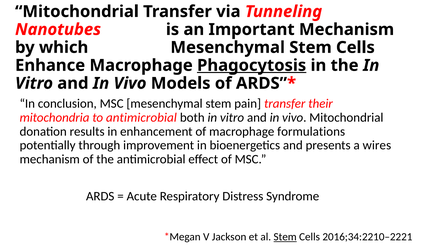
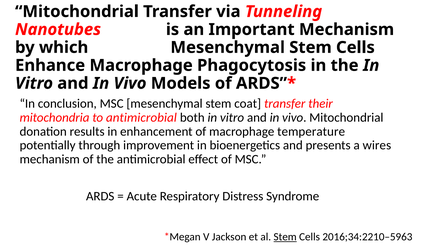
Phagocytosis underline: present -> none (252, 65)
pain: pain -> coat (248, 104)
formulations: formulations -> temperature (311, 132)
2016;34:2210–2221: 2016;34:2210–2221 -> 2016;34:2210–5963 (367, 237)
